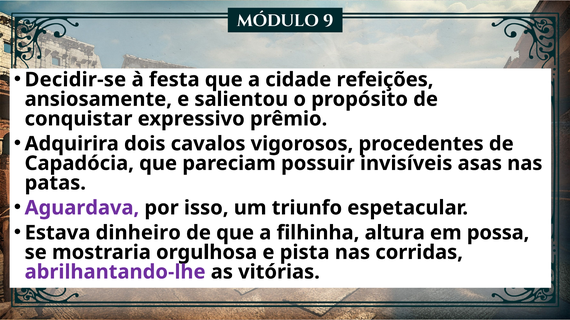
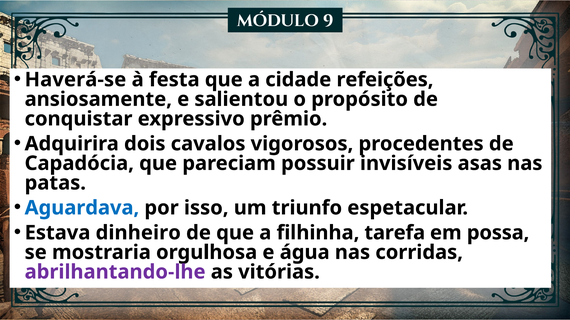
Decidir-se: Decidir-se -> Haverá-se (75, 80)
Aguardava colour: purple -> blue (82, 208)
altura: altura -> tarefa (395, 233)
pista: pista -> água (305, 253)
